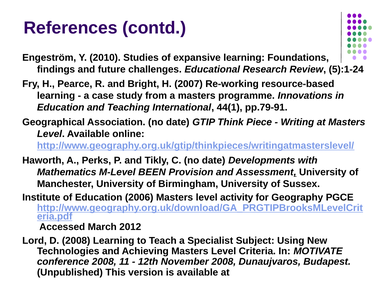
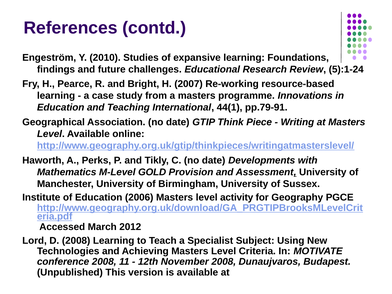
BEEN: BEEN -> GOLD (152, 172)
